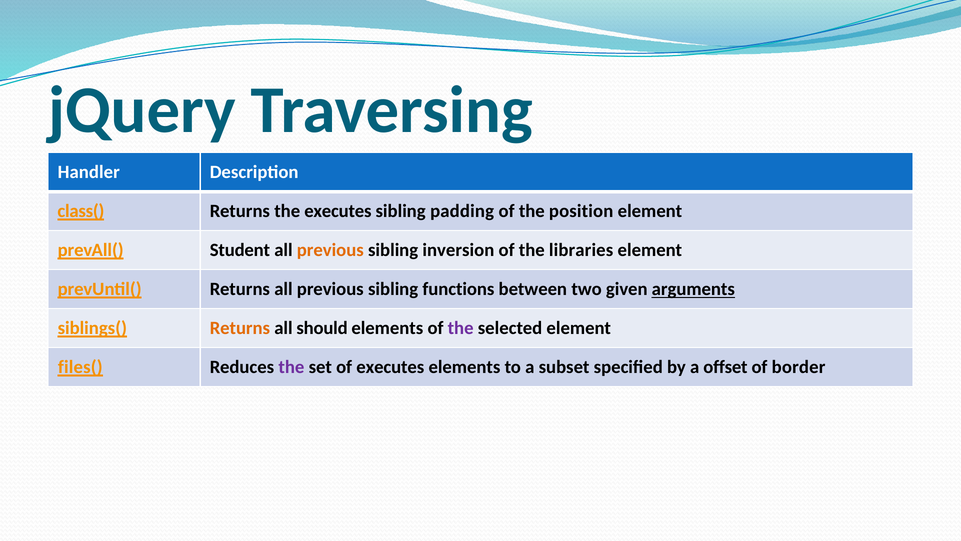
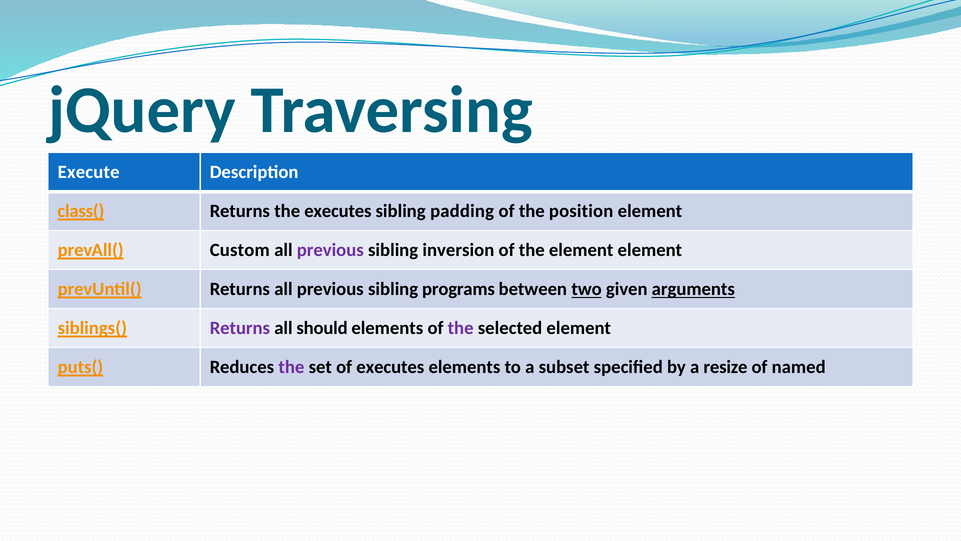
Handler: Handler -> Execute (89, 172)
Student: Student -> Custom (240, 250)
previous colour: orange -> purple (330, 250)
the libraries: libraries -> element (581, 250)
functions: functions -> programs (458, 289)
two underline: none -> present (587, 289)
Returns colour: orange -> purple (240, 328)
files(: files( -> puts( (80, 367)
offset: offset -> resize (725, 367)
border: border -> named (799, 367)
